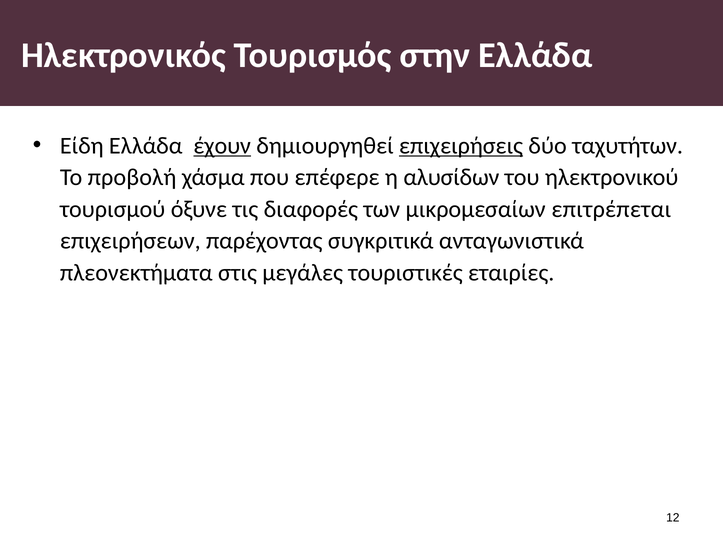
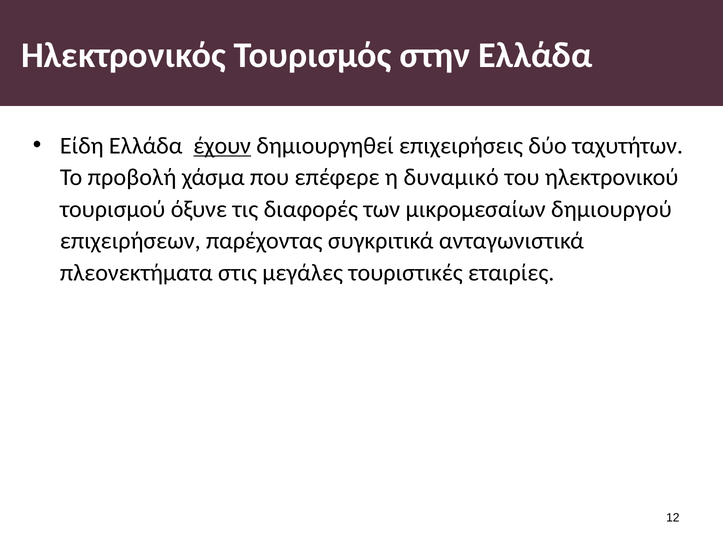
επιχειρήσεις underline: present -> none (461, 146)
αλυσίδων: αλυσίδων -> δυναμικό (451, 178)
επιτρέπεται: επιτρέπεται -> δημιουργού (611, 209)
